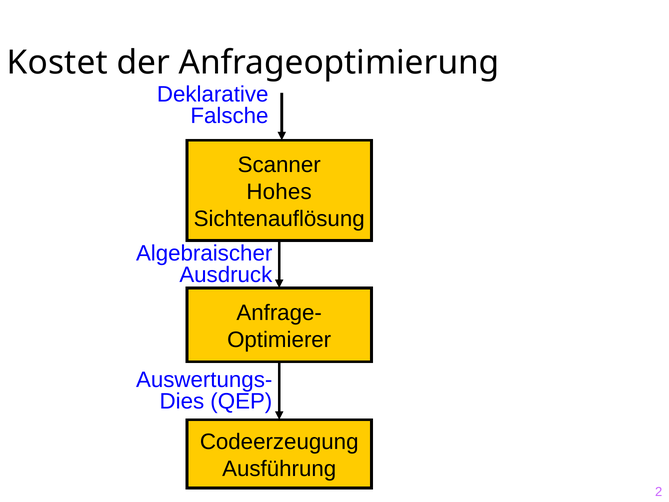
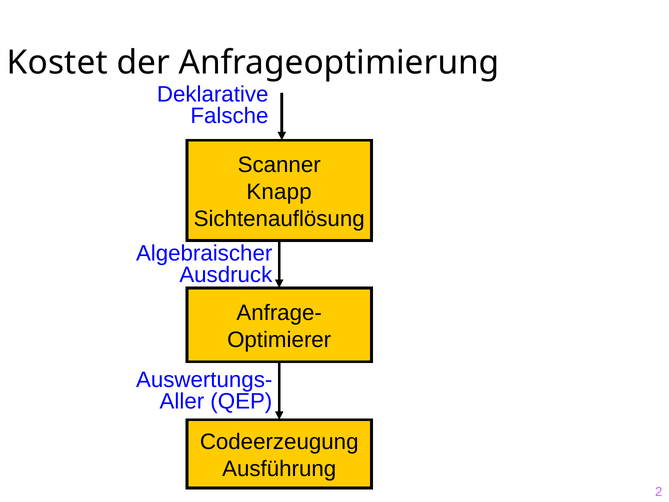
Hohes: Hohes -> Knapp (279, 192)
Dies: Dies -> Aller (182, 401)
